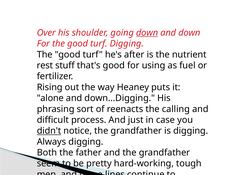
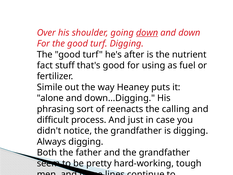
rest: rest -> fact (45, 65)
Rising: Rising -> Simile (50, 87)
didn't underline: present -> none (49, 131)
